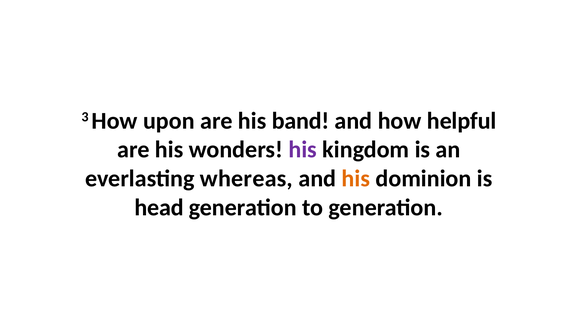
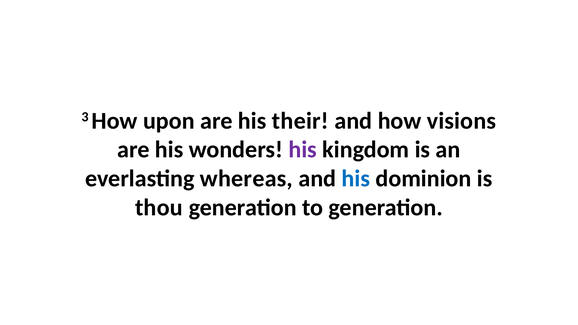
band: band -> their (300, 121)
helpful: helpful -> visions (461, 121)
his colour: orange -> blue (356, 179)
head: head -> thou (159, 208)
